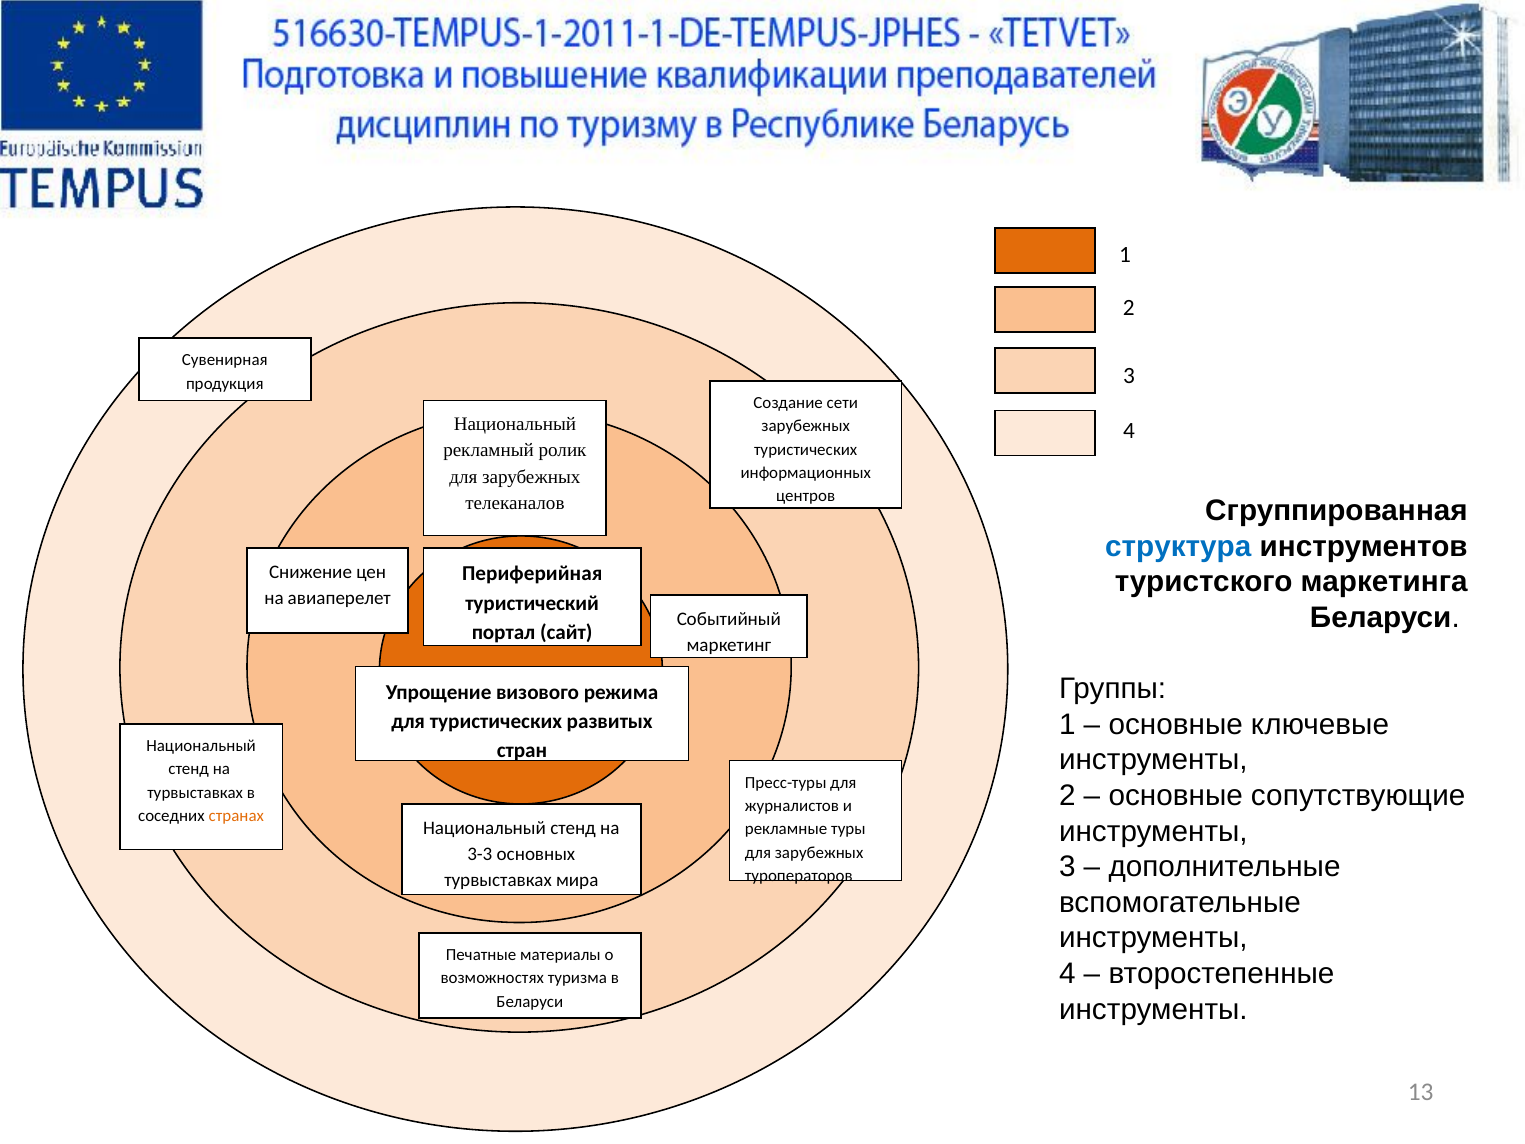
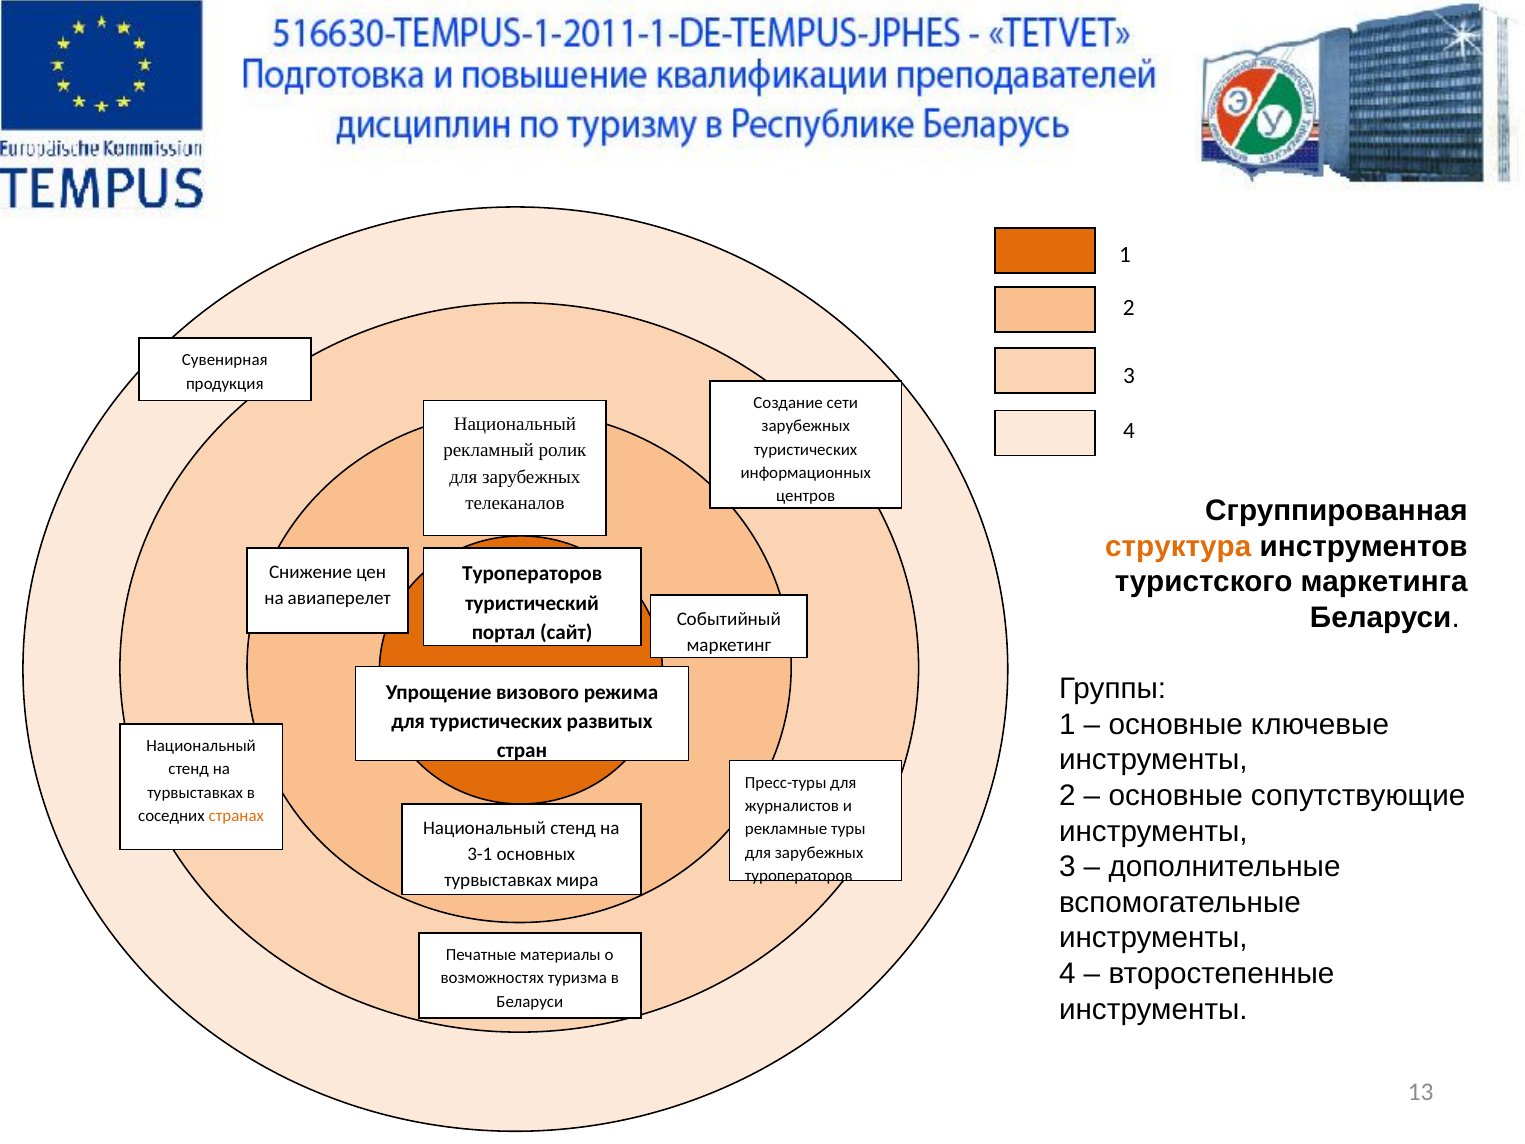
структура colour: blue -> orange (1178, 546)
Периферийная: Периферийная -> Туроператоров (532, 574)
3-3: 3-3 -> 3-1 (480, 854)
